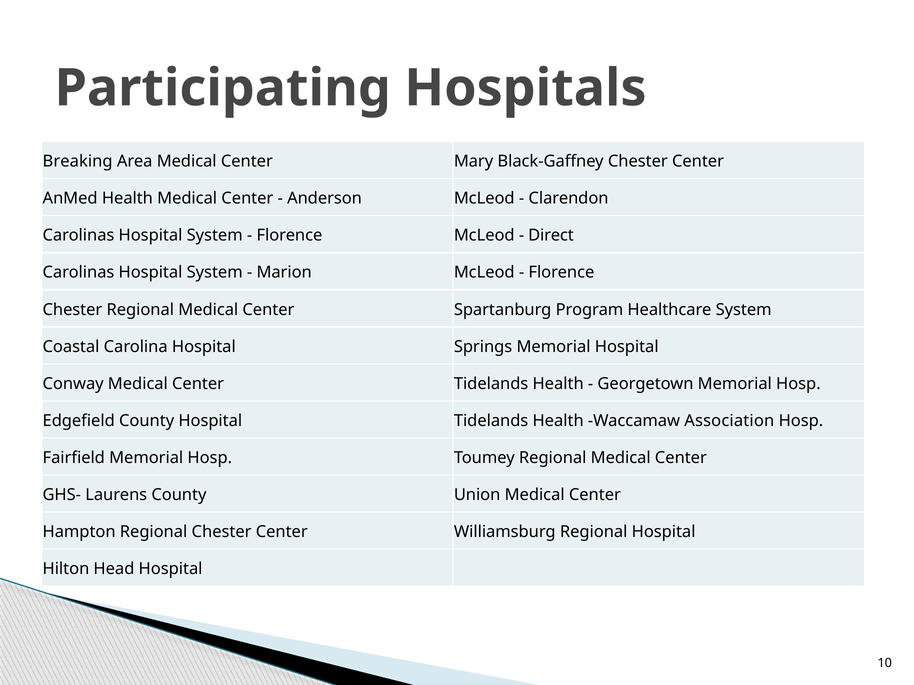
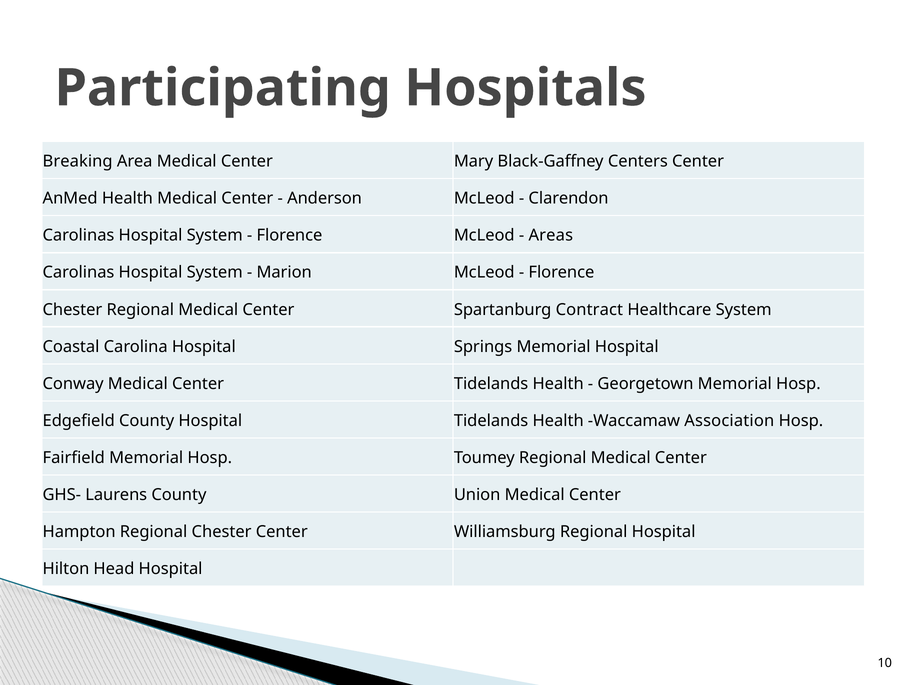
Black-Gaffney Chester: Chester -> Centers (638, 162)
Direct: Direct -> Areas (551, 236)
Program: Program -> Contract (589, 310)
